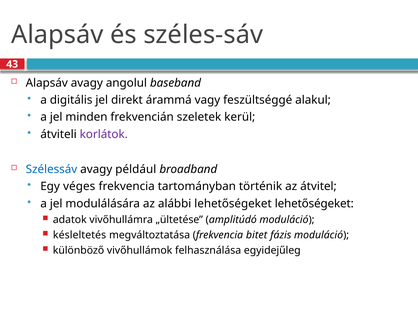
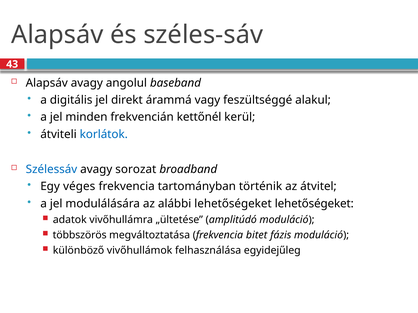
szeletek: szeletek -> kettőnél (199, 117)
korlátok colour: purple -> blue (104, 134)
például: például -> sorozat (136, 170)
késleltetés: késleltetés -> többszörös (80, 235)
